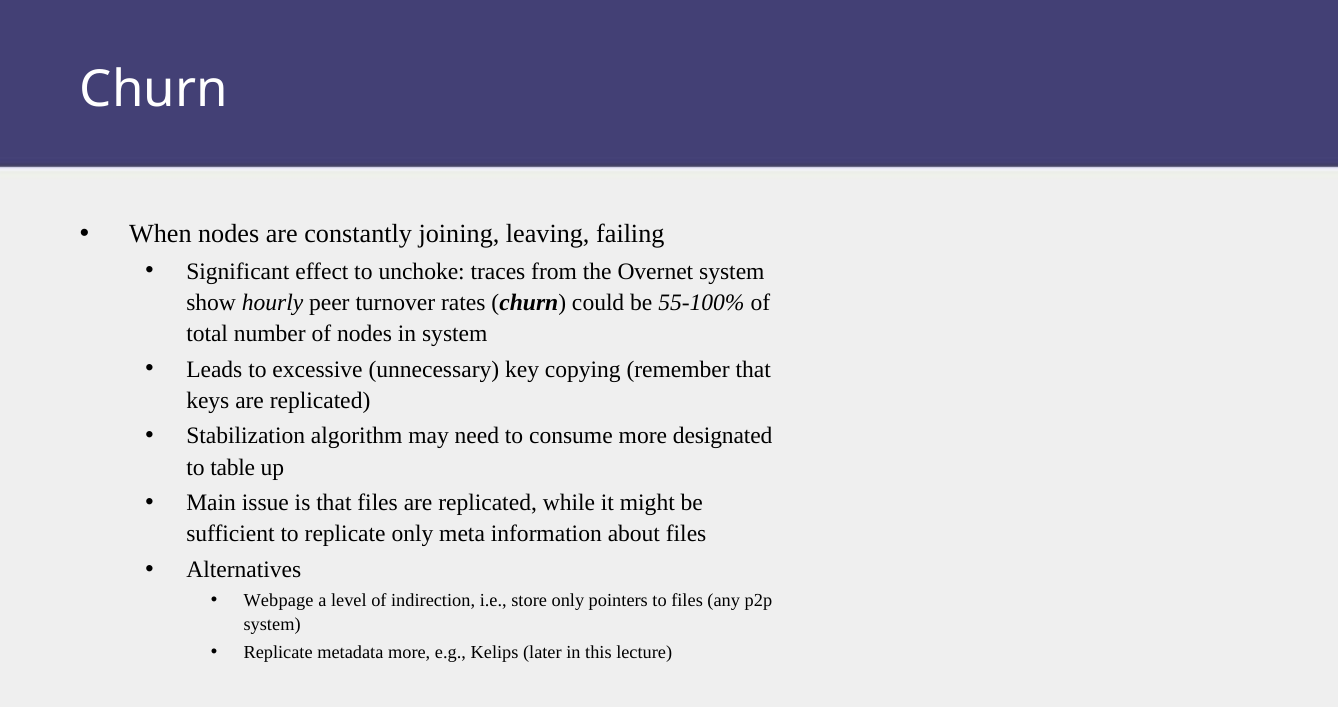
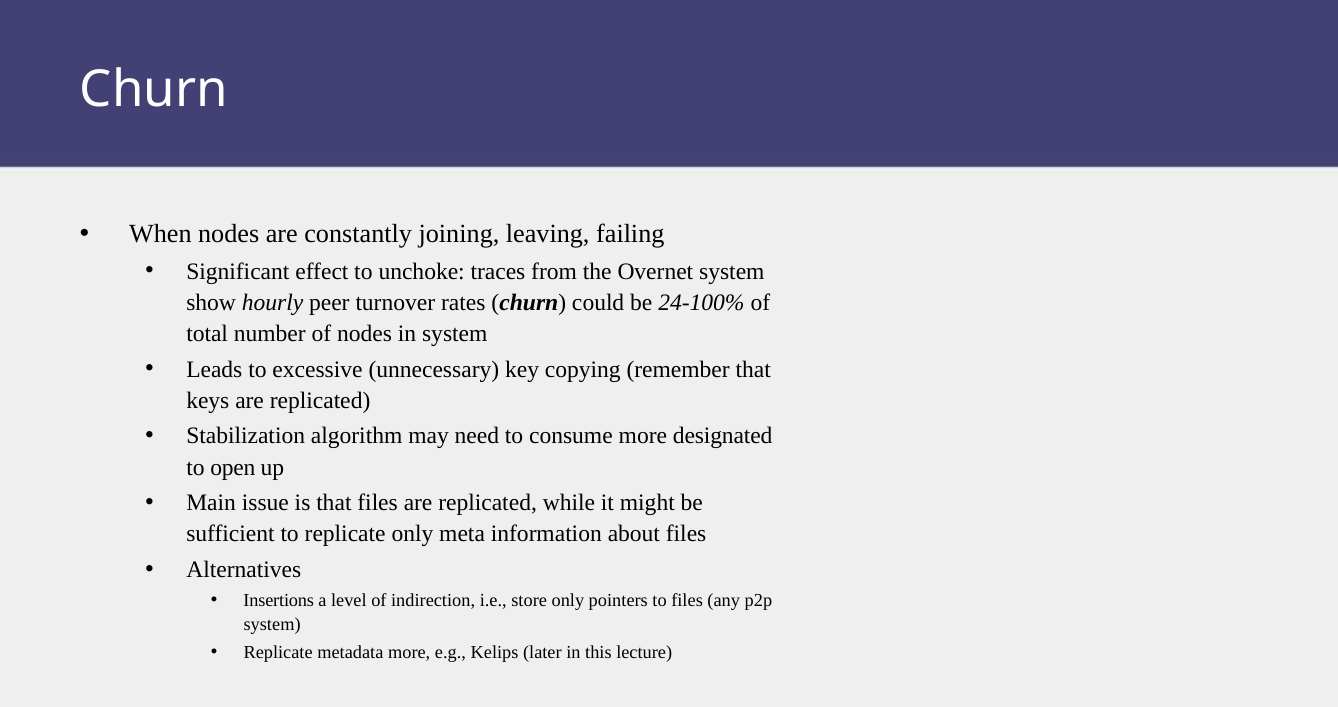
55-100%: 55-100% -> 24-100% (701, 302)
table: table -> open (233, 467)
Webpage: Webpage -> Insertions (279, 600)
